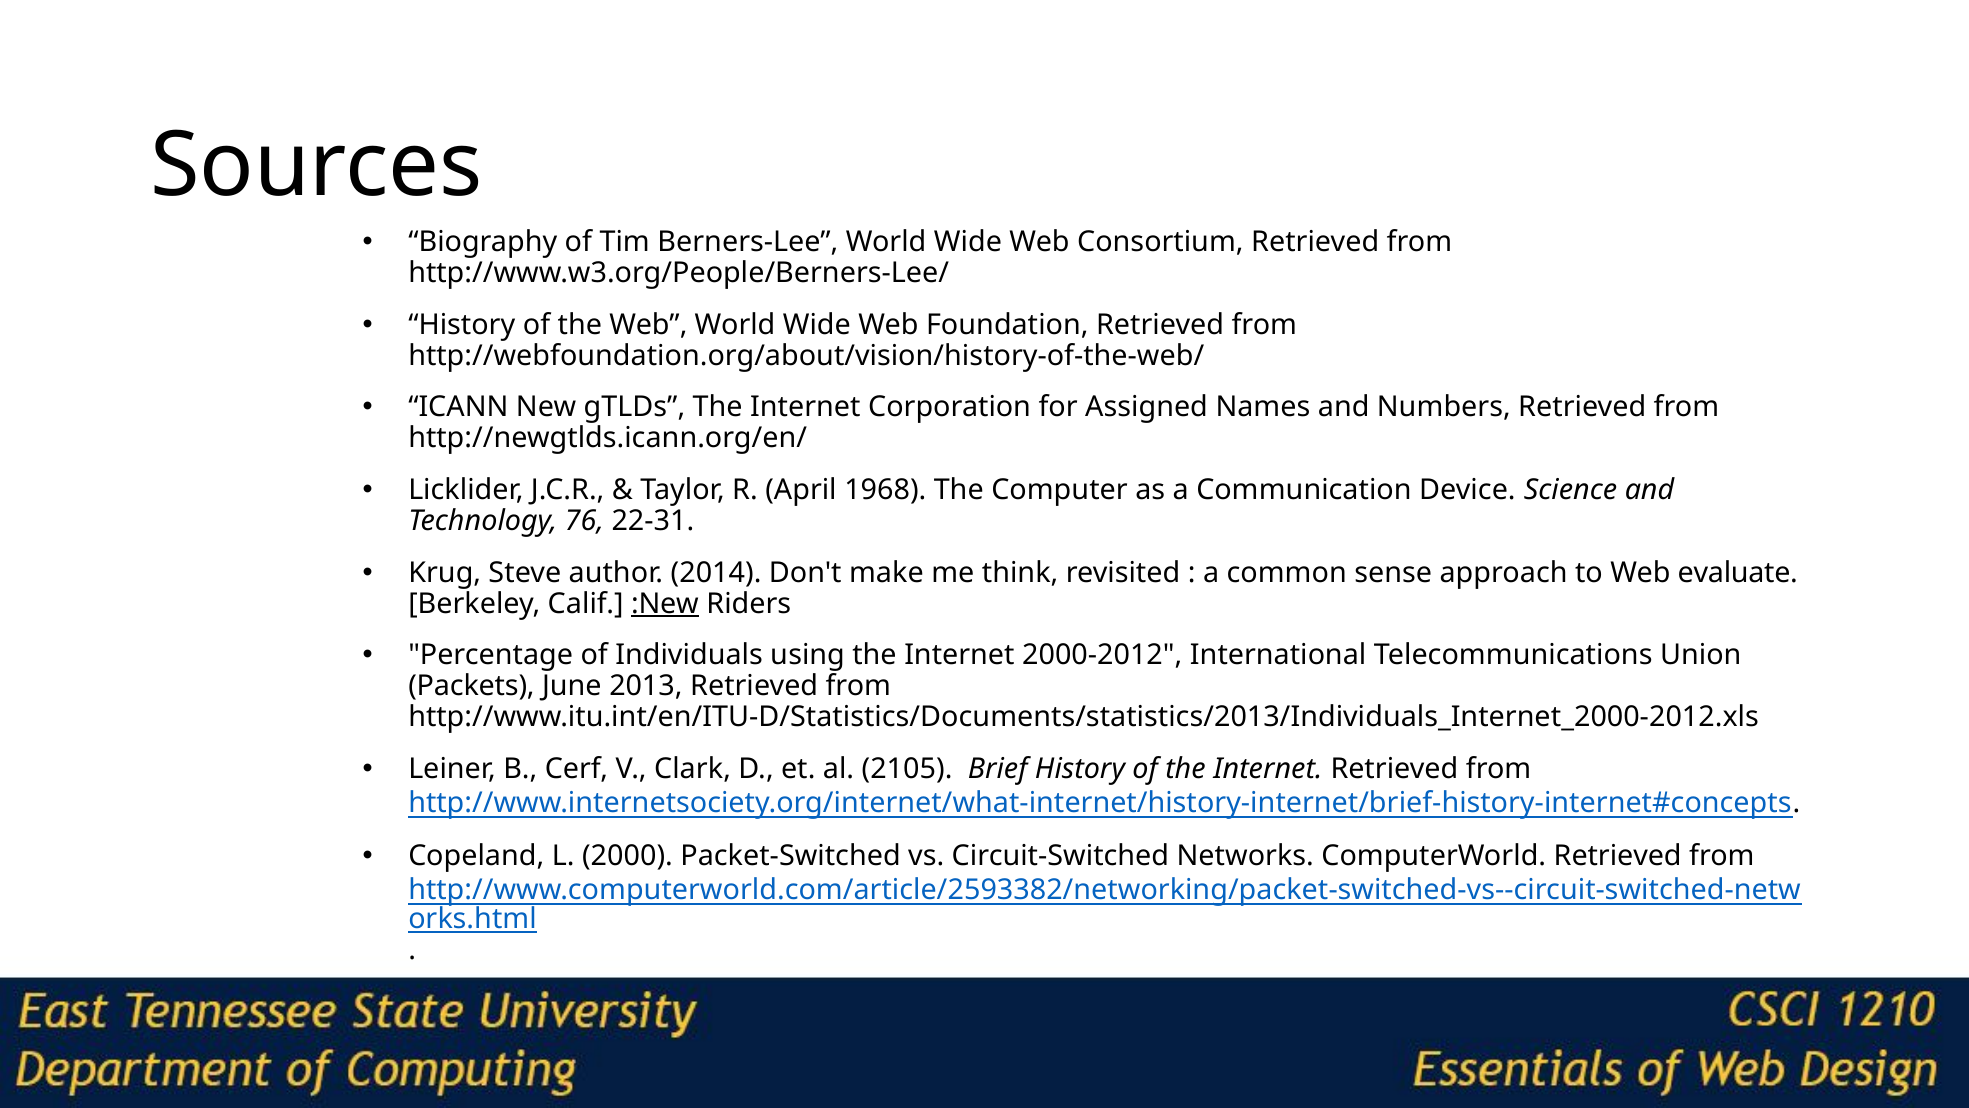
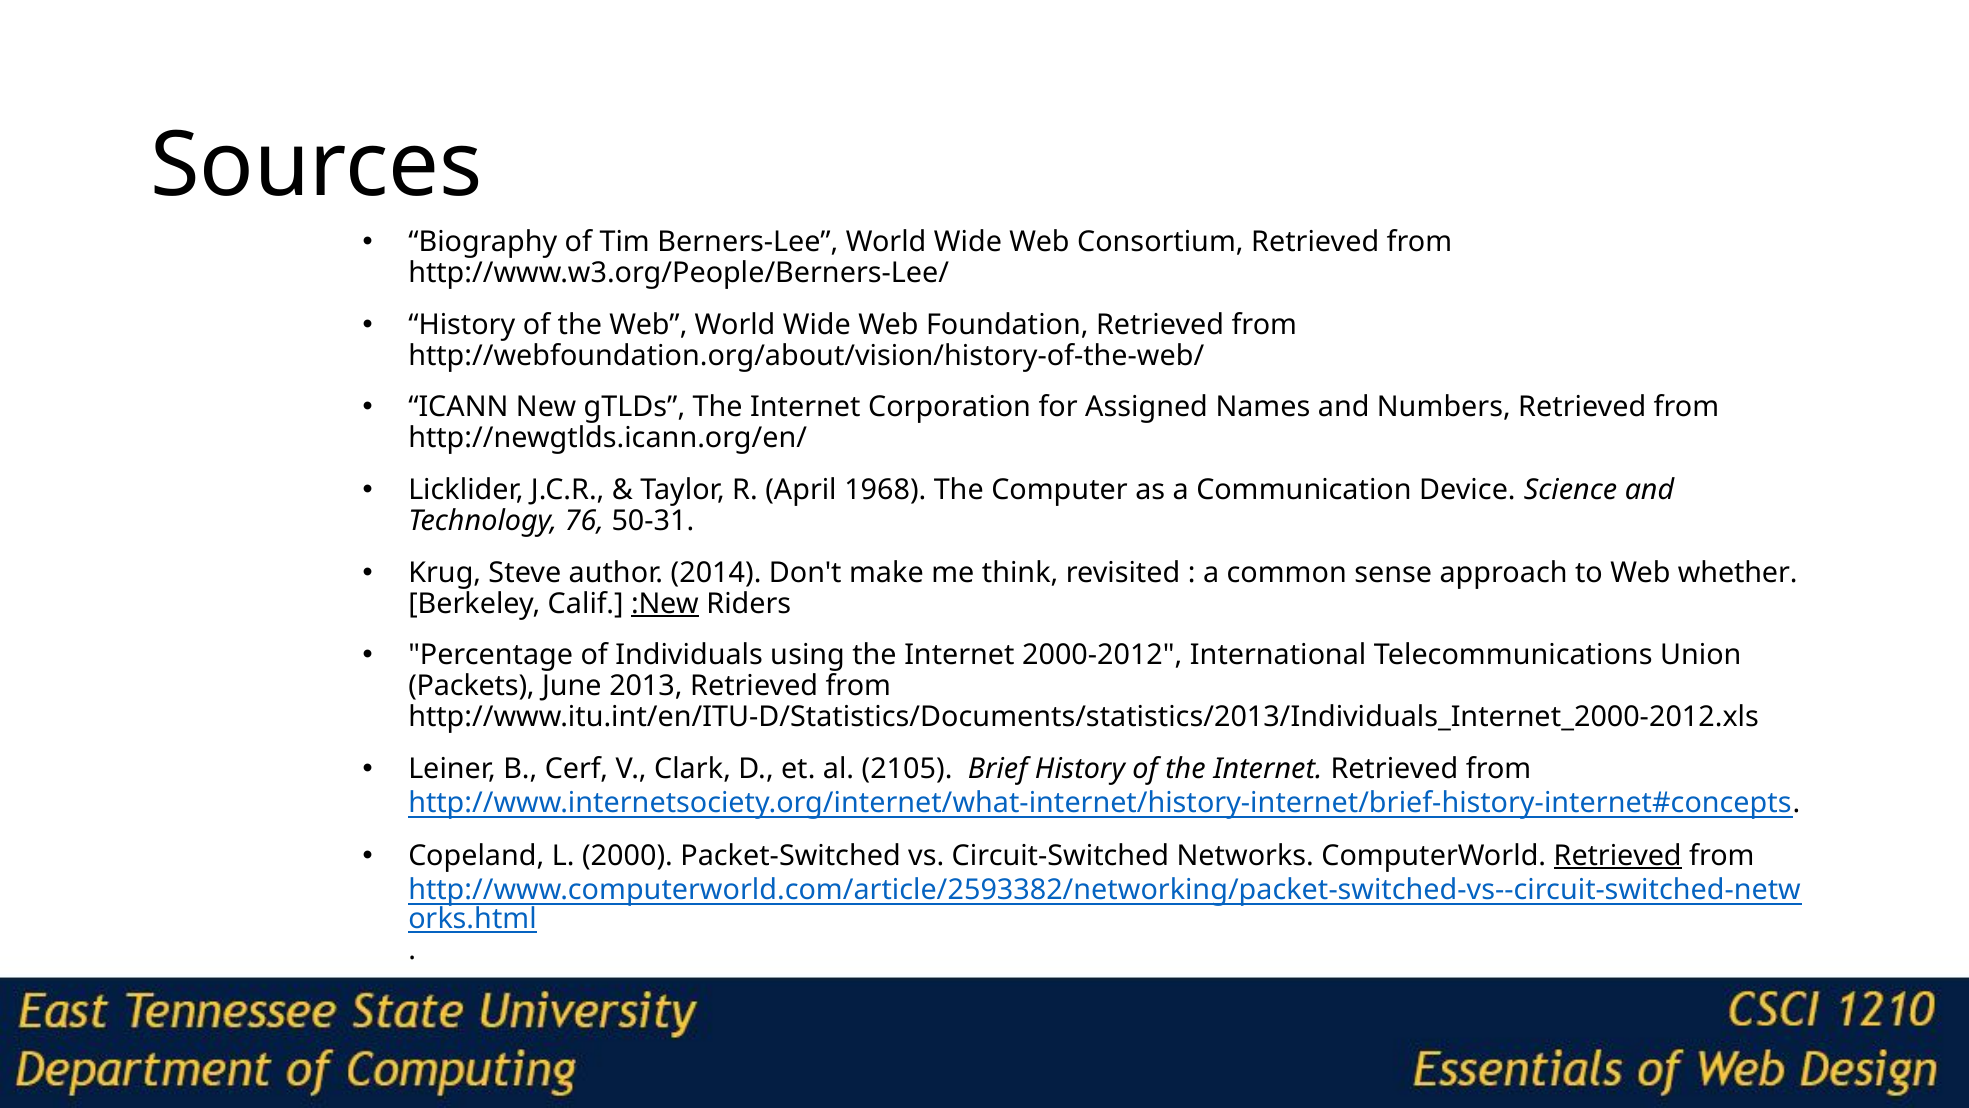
22-31: 22-31 -> 50-31 (653, 521)
evaluate: evaluate -> whether (1738, 572)
Retrieved underline: none -> present (1618, 856)
